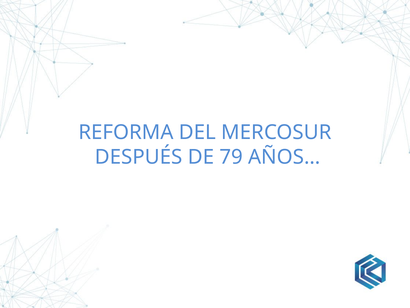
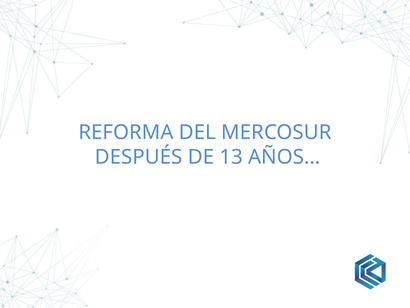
79: 79 -> 13 (231, 157)
